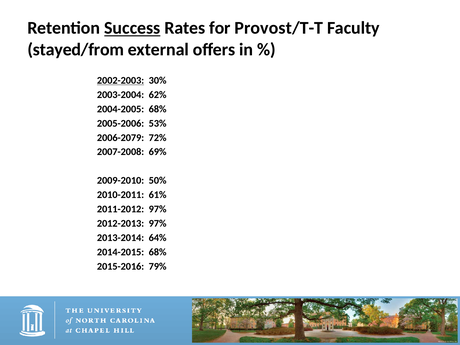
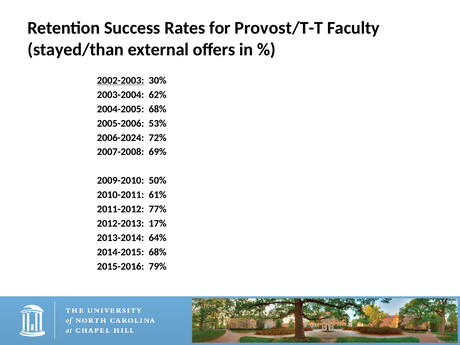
Success underline: present -> none (132, 28)
stayed/from: stayed/from -> stayed/than (76, 50)
2006-2079: 2006-2079 -> 2006-2024 (121, 138)
2011-2012 97%: 97% -> 77% (158, 209)
2012-2013 97%: 97% -> 17% (158, 223)
